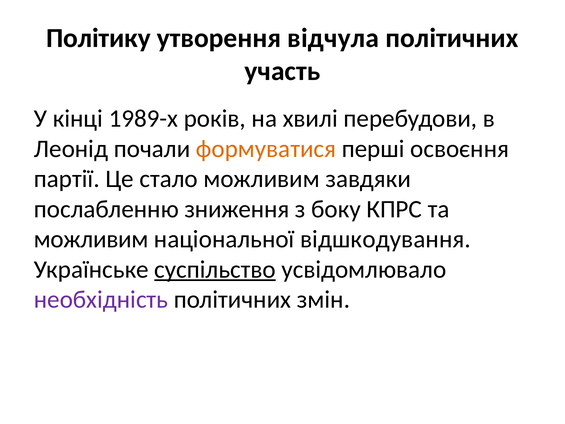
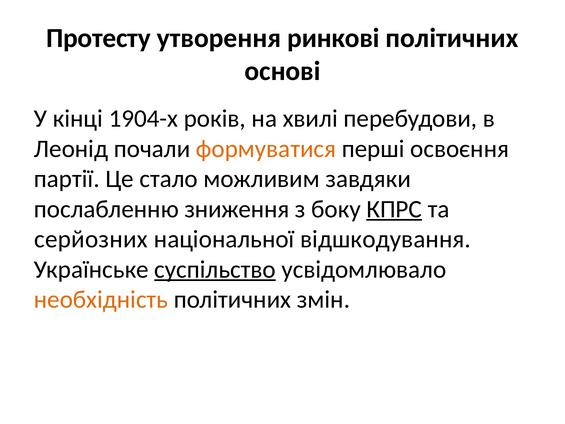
Політику: Політику -> Протесту (98, 38)
відчула: відчула -> ринкові (333, 38)
участь: участь -> основі (283, 71)
1989-х: 1989-х -> 1904-х (143, 119)
КПРС underline: none -> present (394, 209)
можливим: можливим -> серйозних (91, 239)
необхідність colour: purple -> orange (101, 299)
